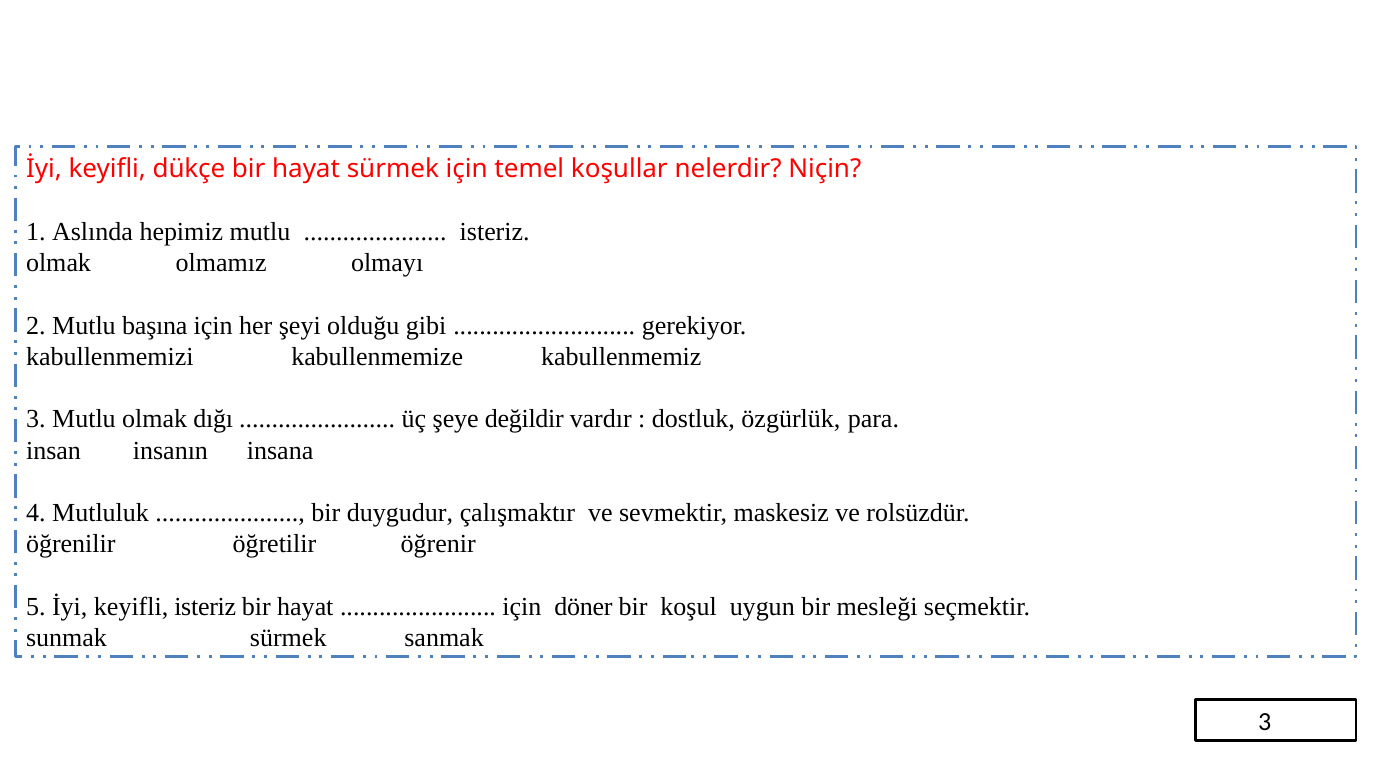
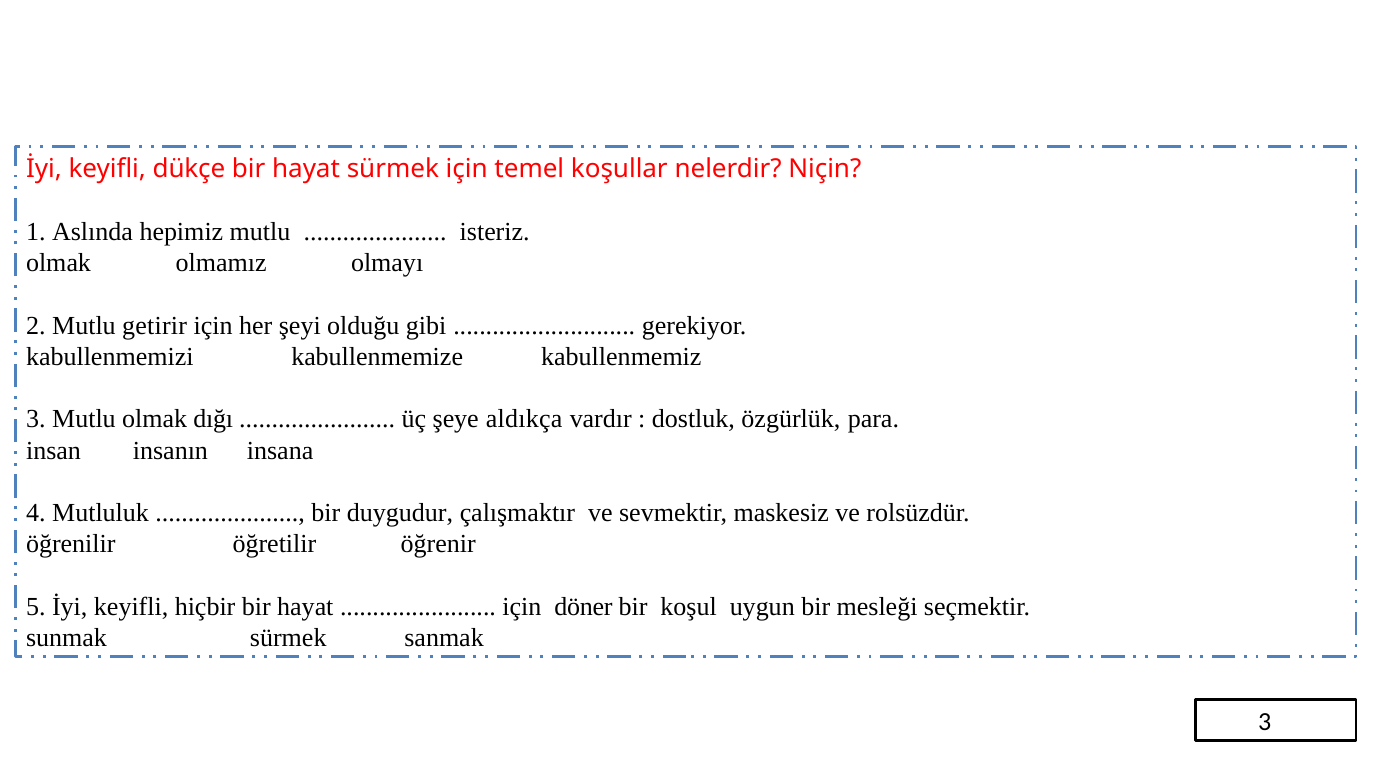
başına: başına -> getirir (155, 325)
değildir: değildir -> aldıkça (524, 419)
keyifli isteriz: isteriz -> hiçbir (205, 606)
